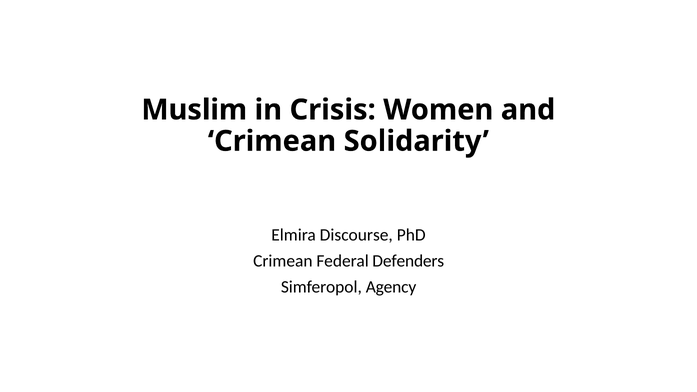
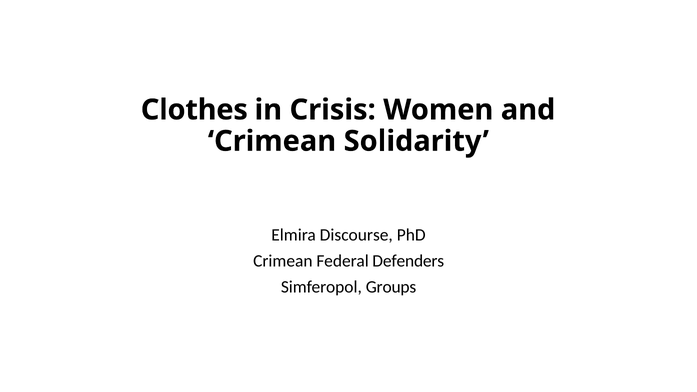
Muslim: Muslim -> Clothes (194, 110)
Agency: Agency -> Groups (391, 287)
